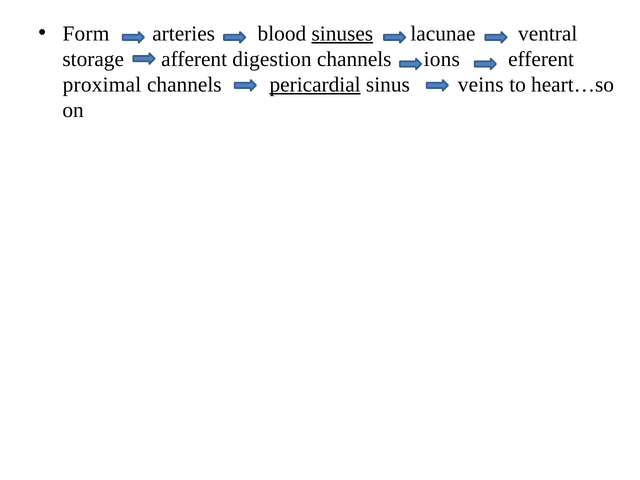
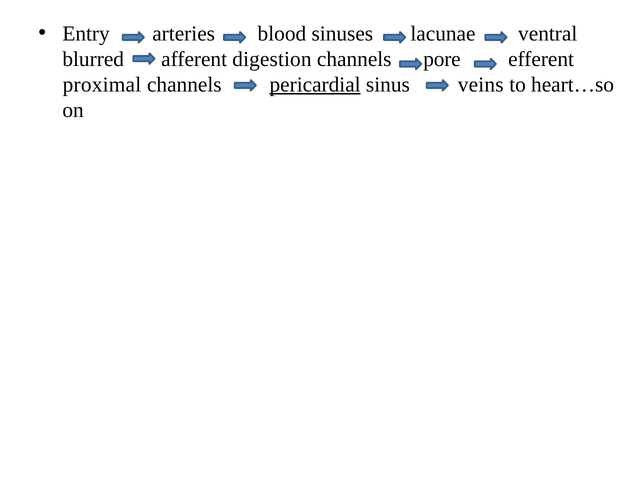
Form: Form -> Entry (86, 33)
sinuses underline: present -> none (342, 33)
storage: storage -> blurred (93, 59)
ions: ions -> pore (442, 59)
